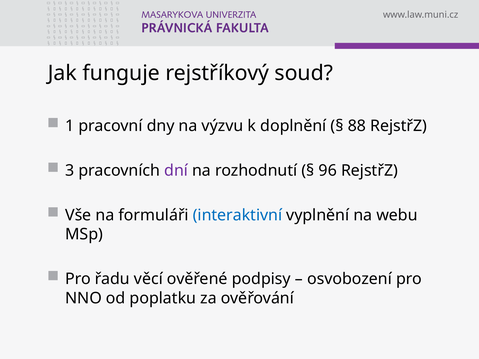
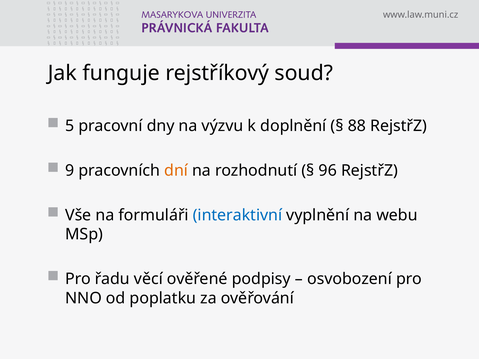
1: 1 -> 5 (70, 126)
3: 3 -> 9 (70, 171)
dní colour: purple -> orange (176, 171)
